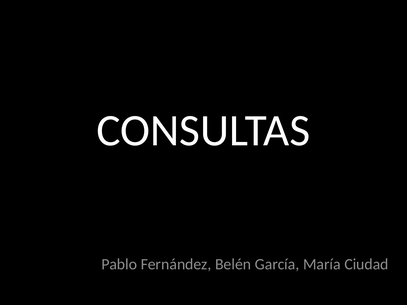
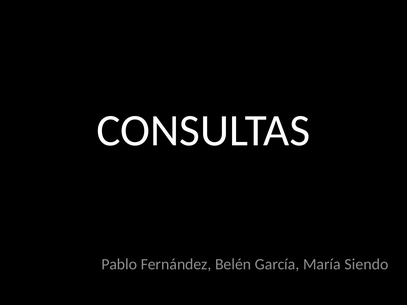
Ciudad: Ciudad -> Siendo (366, 265)
